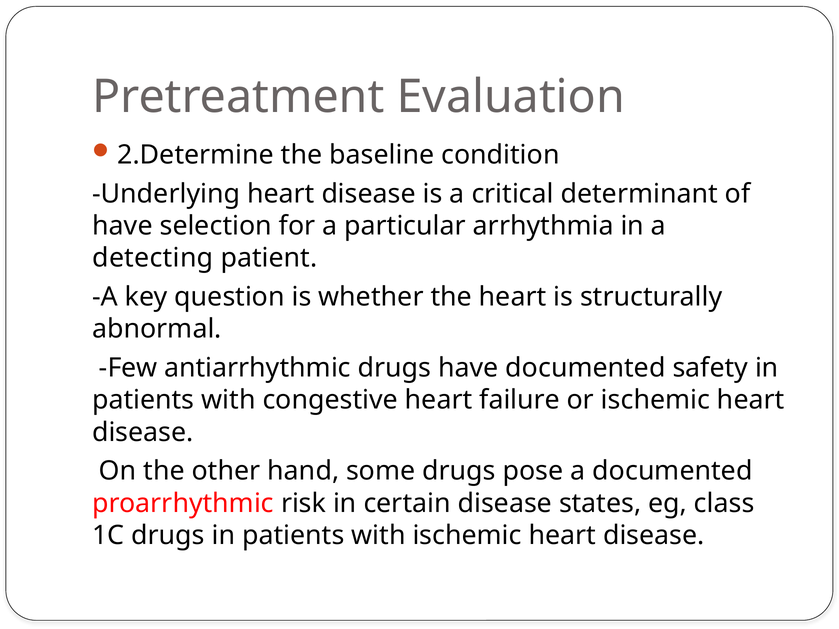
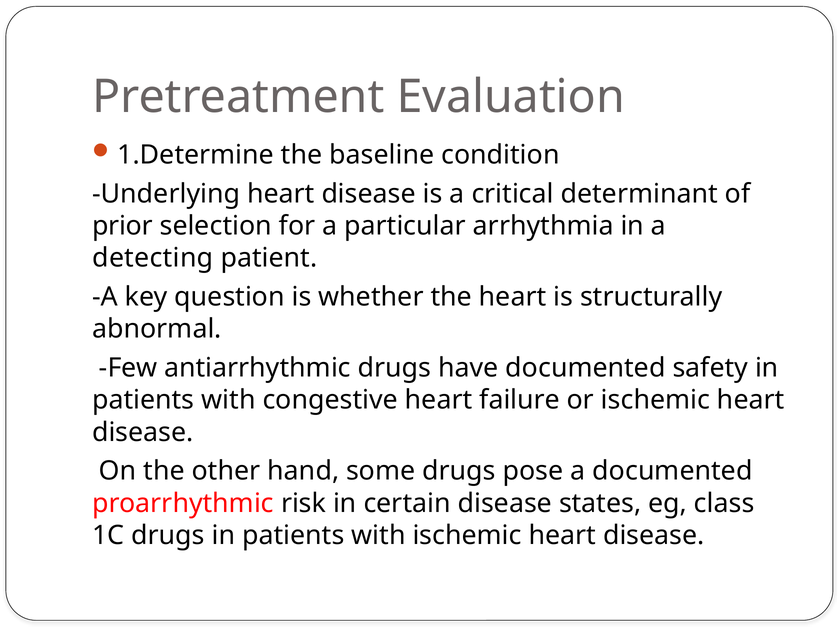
2.Determine: 2.Determine -> 1.Determine (196, 155)
have: have -> prior (123, 226)
